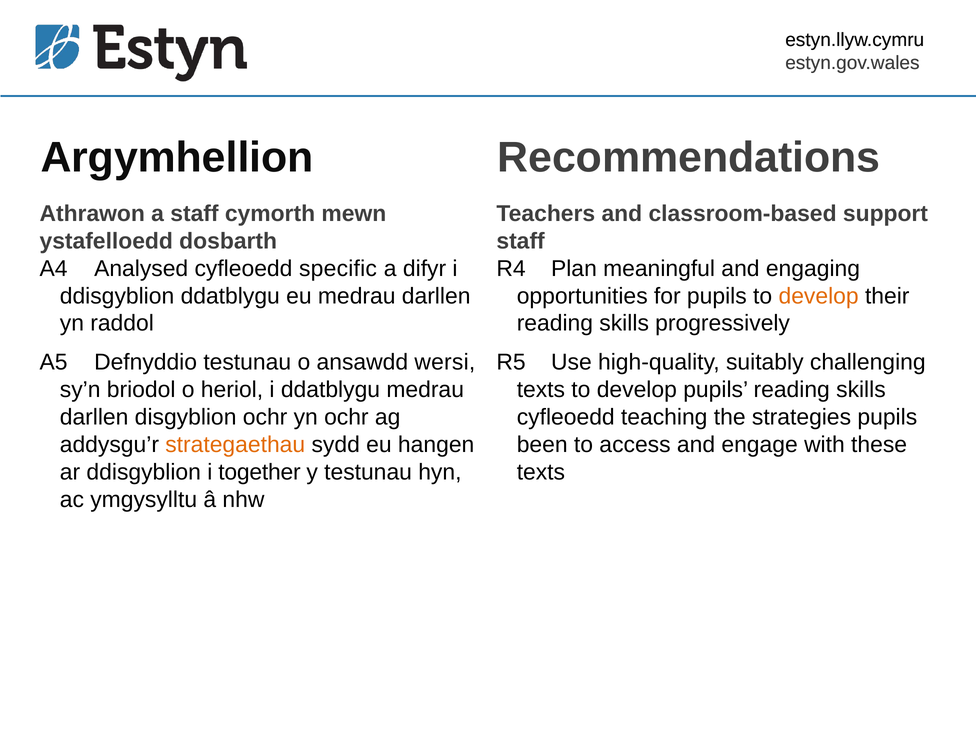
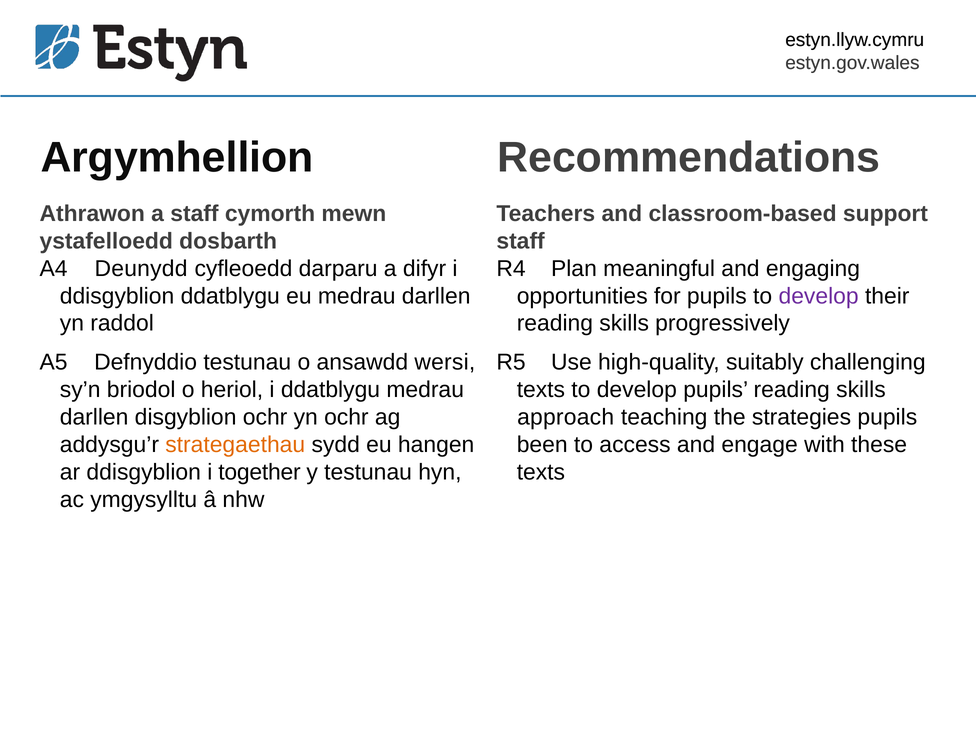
Analysed: Analysed -> Deunydd (141, 269)
specific: specific -> darparu (338, 269)
develop colour: orange -> purple (819, 296)
cyfleoedd: cyfleoedd -> approach (566, 417)
